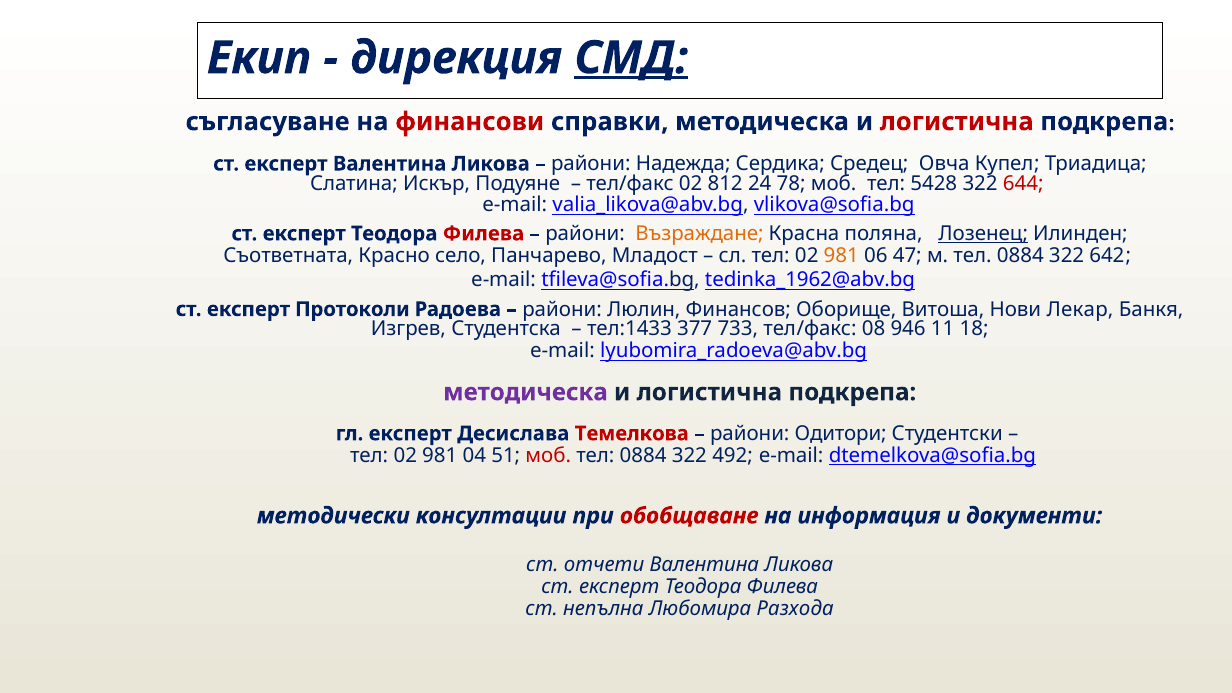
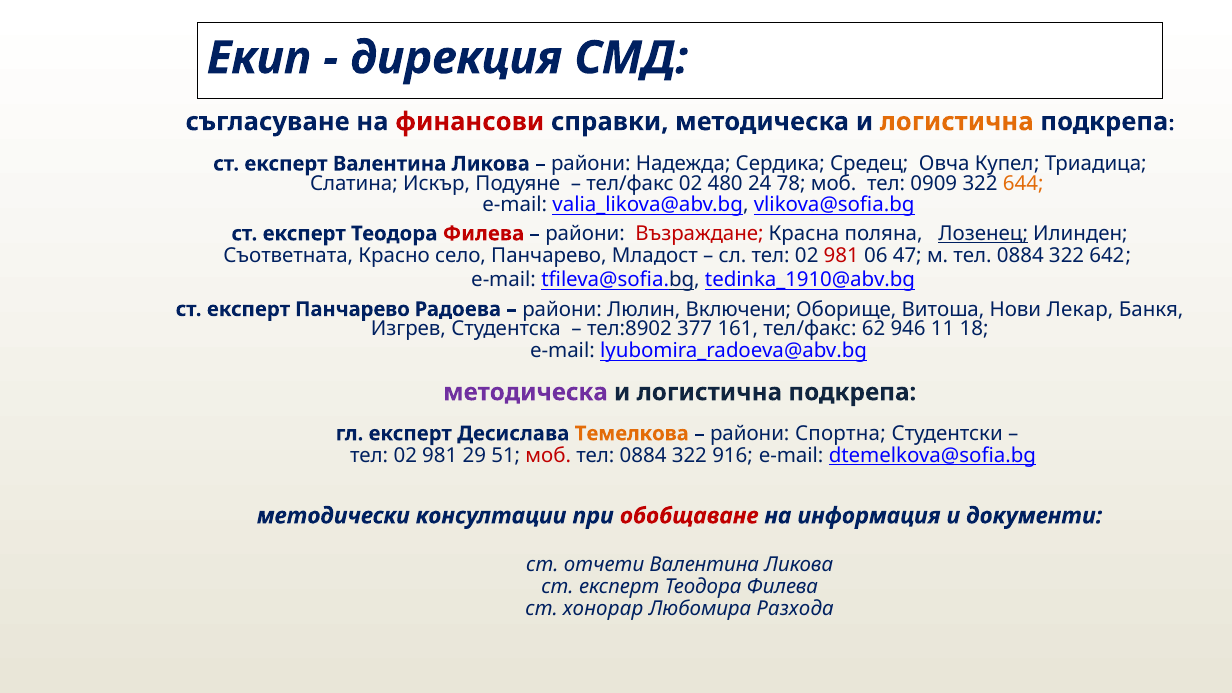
СМД underline: present -> none (631, 58)
логистична colour: red -> orange (957, 122)
812: 812 -> 480 (725, 183)
5428: 5428 -> 0909 (934, 183)
644 colour: red -> orange (1023, 183)
Възраждане colour: orange -> red (699, 234)
981 colour: orange -> red (841, 256)
tedinka_1962@abv.bg: tedinka_1962@abv.bg -> tedinka_1910@abv.bg (810, 280)
експерт Протоколи: Протоколи -> Панчарево (352, 309)
Финансов: Финансов -> Включени (738, 309)
тел:1433: тел:1433 -> тел:8902 (629, 329)
733: 733 -> 161 (738, 329)
08: 08 -> 62 (874, 329)
Темелкова colour: red -> orange (632, 434)
Одитори: Одитори -> Спортна (840, 434)
04: 04 -> 29 (474, 455)
492: 492 -> 916 (733, 455)
непълна: непълна -> хонорар (603, 609)
